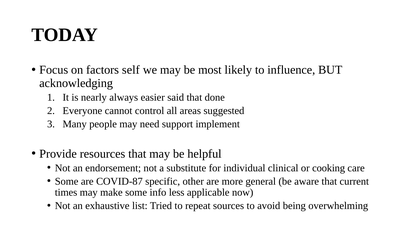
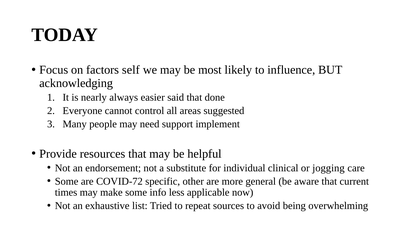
cooking: cooking -> jogging (329, 168)
COVID-87: COVID-87 -> COVID-72 (119, 181)
